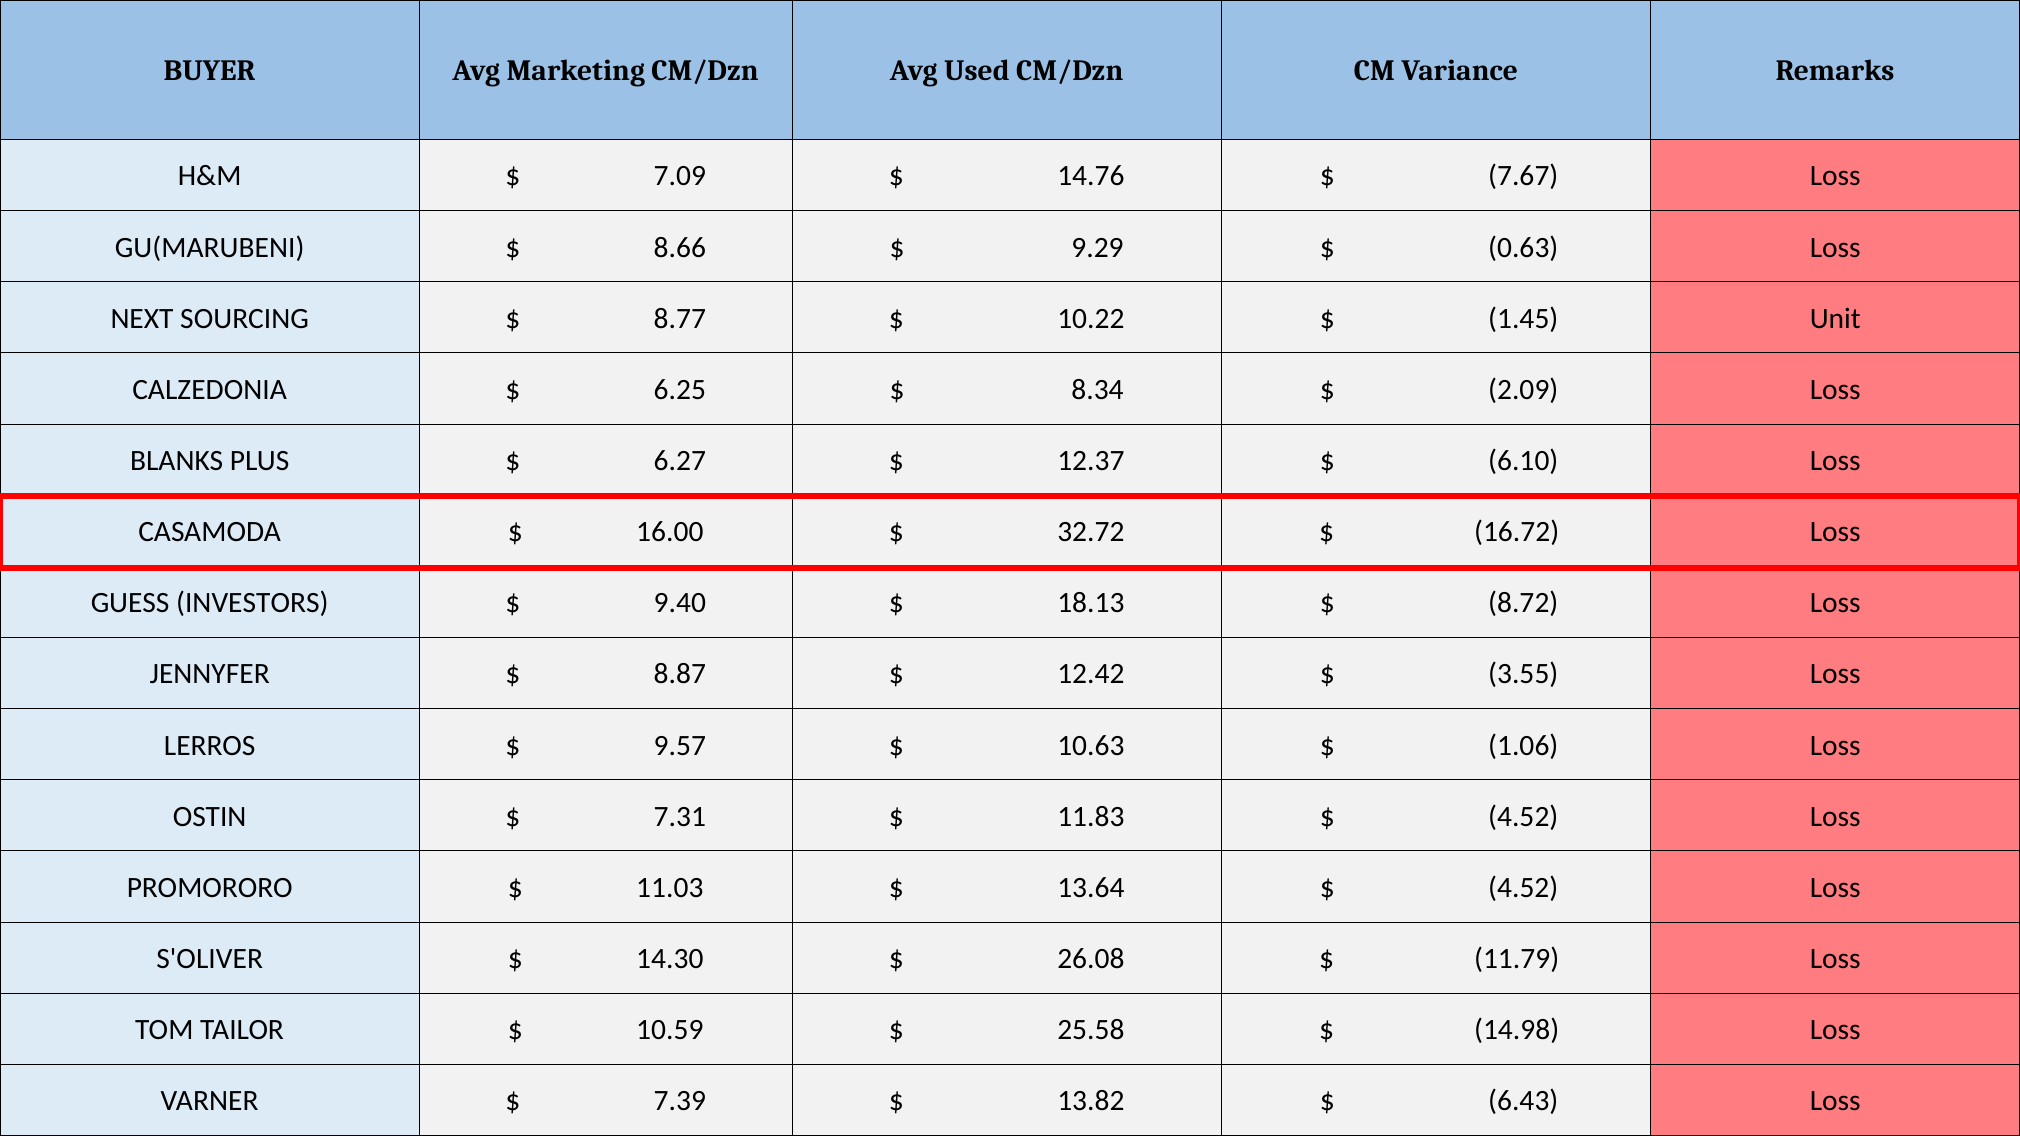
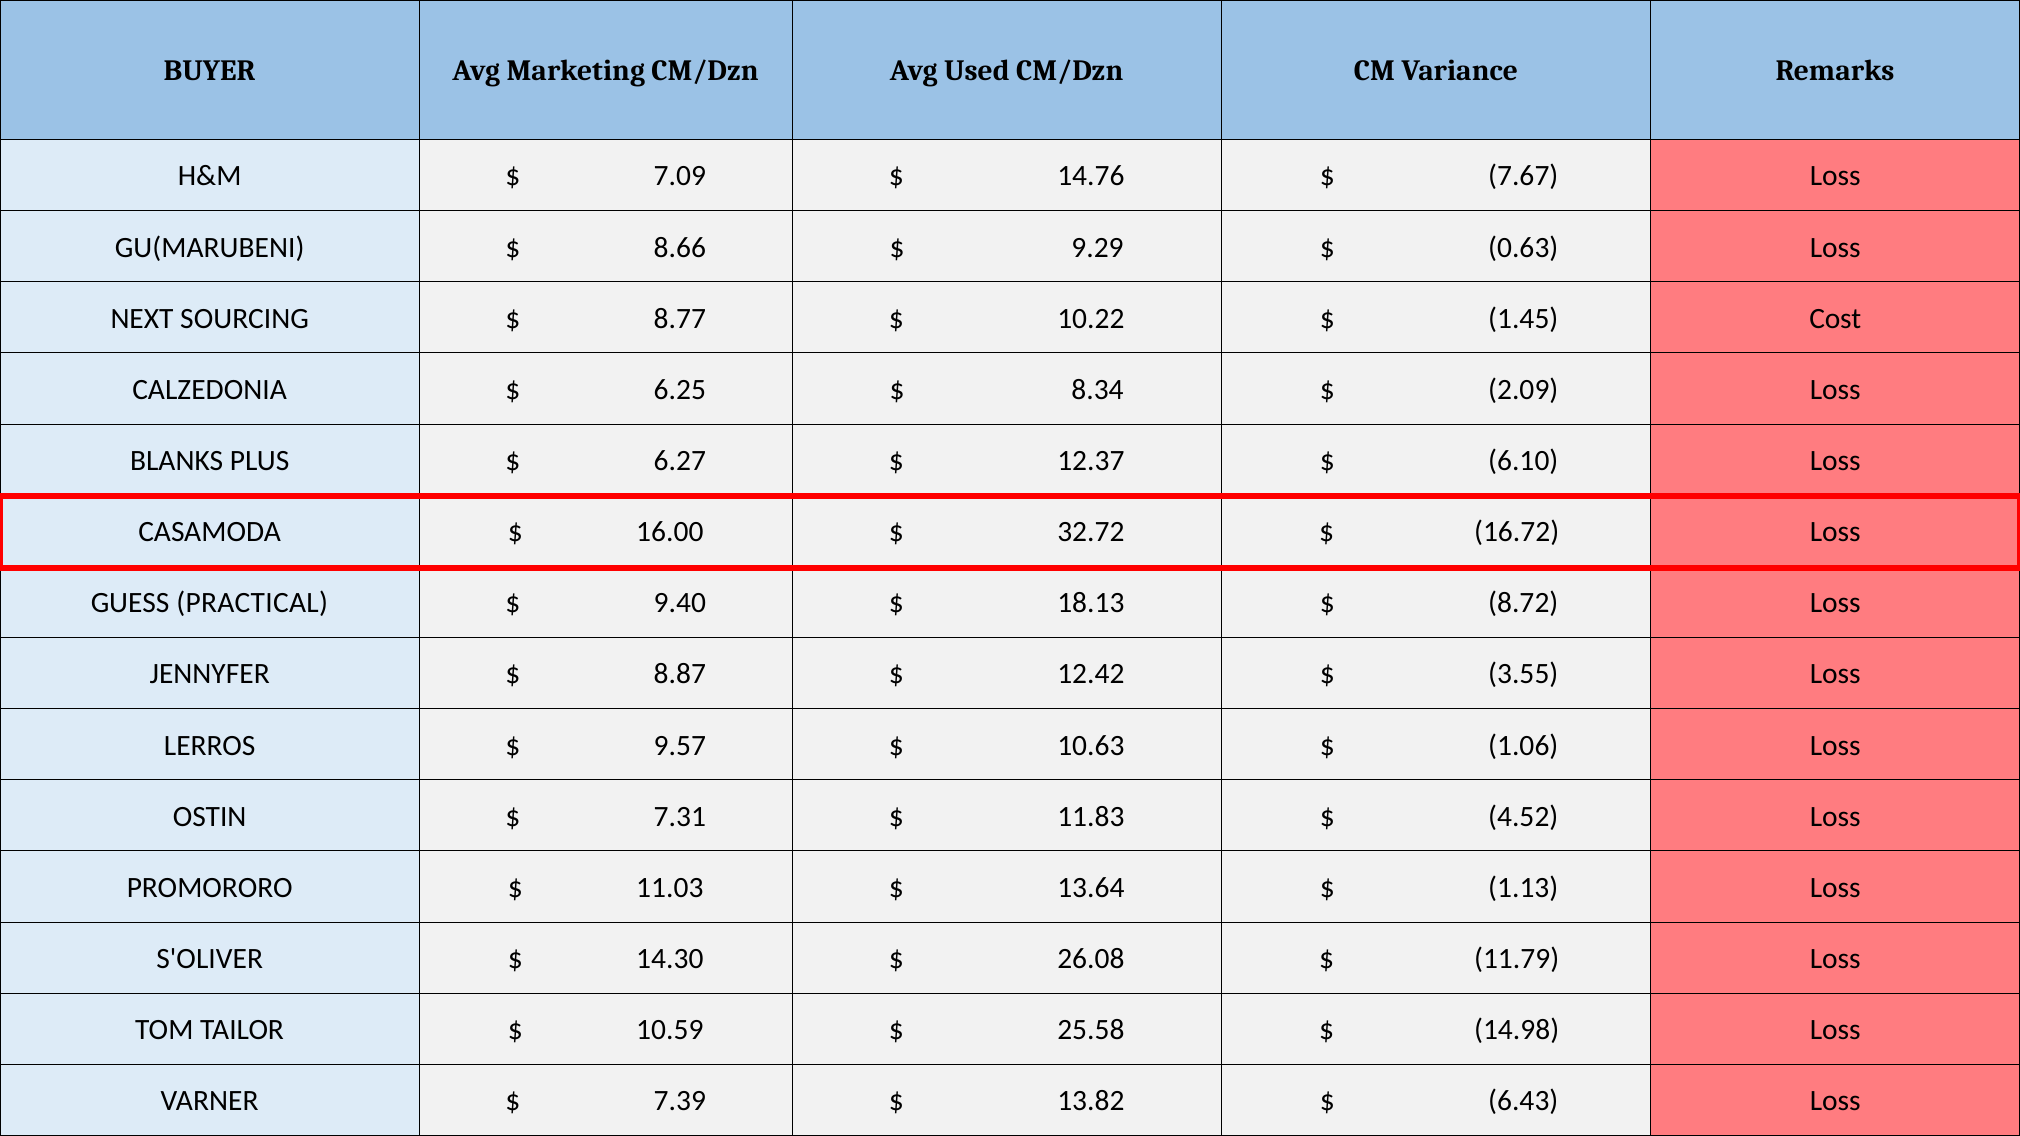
Unit: Unit -> Cost (1835, 319)
INVESTORS: INVESTORS -> PRACTICAL (252, 603)
4.52: 4.52 -> 1.13 (1523, 888)
